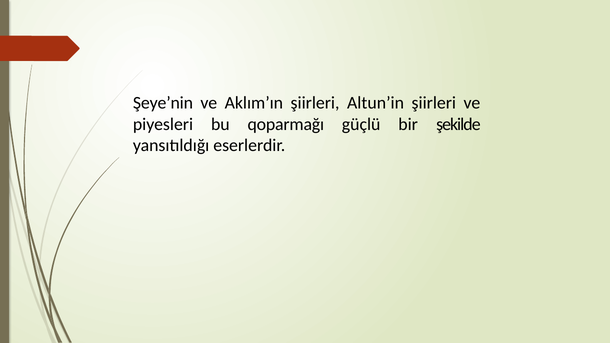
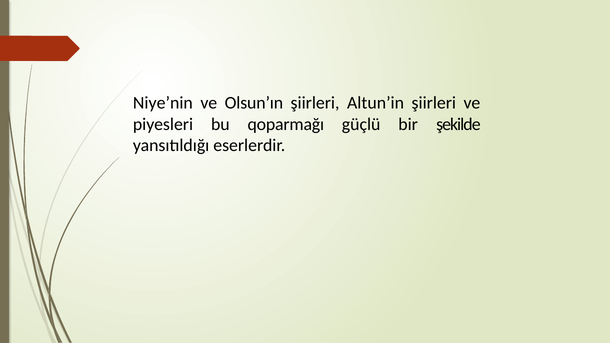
Şeye’nin: Şeye’nin -> Niye’nin (163, 103)
Aklım’ın: Aklım’ın -> Olsun’ın (254, 103)
